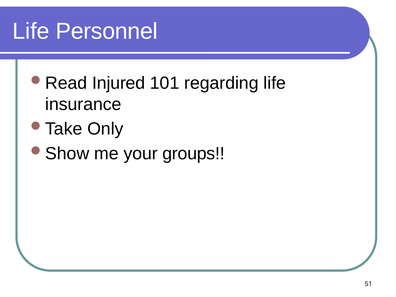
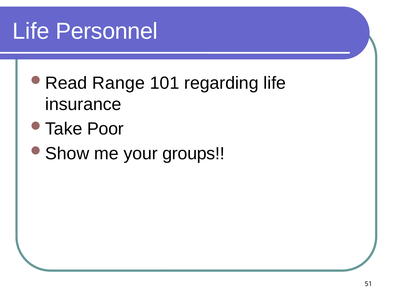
Injured: Injured -> Range (119, 83)
Only: Only -> Poor (105, 129)
